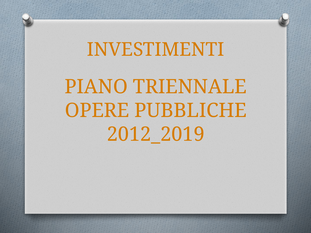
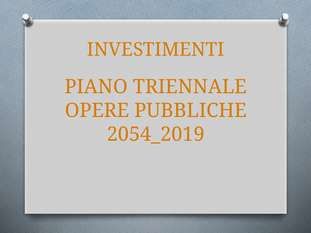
2012_2019: 2012_2019 -> 2054_2019 (156, 135)
